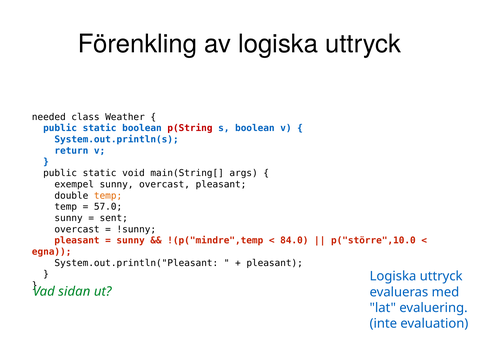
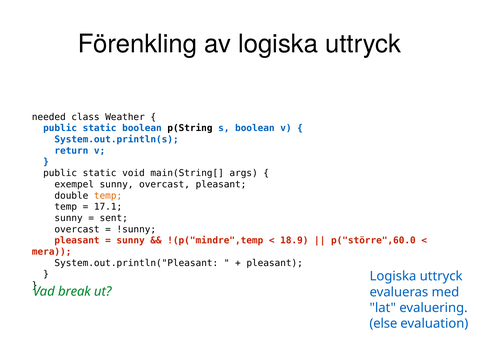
p(String colour: red -> black (190, 128)
57.0: 57.0 -> 17.1 (108, 207)
84.0: 84.0 -> 18.9 (294, 241)
p("större",10.0: p("större",10.0 -> p("större",60.0 (373, 241)
egna: egna -> mera (52, 252)
sidan: sidan -> break (74, 292)
inte: inte -> else (383, 324)
